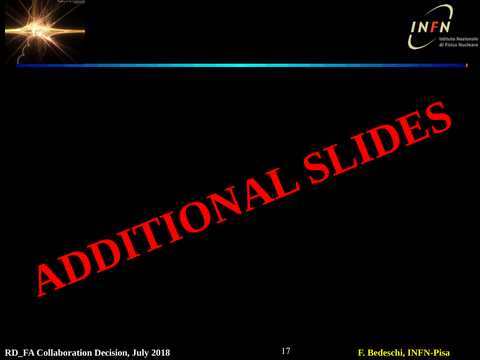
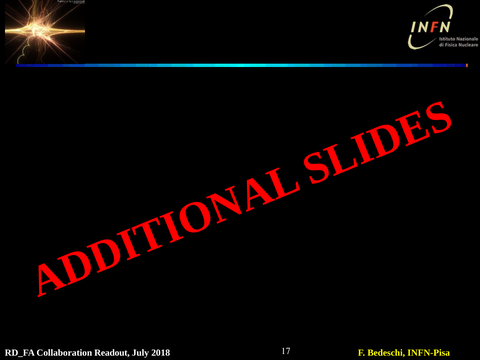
Decision: Decision -> Readout (112, 353)
